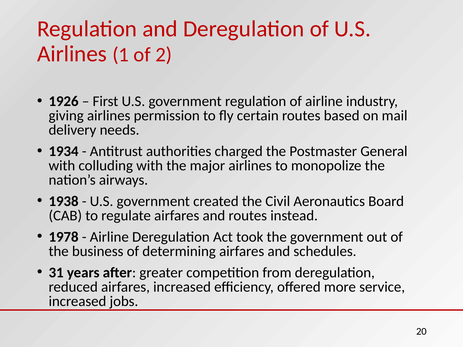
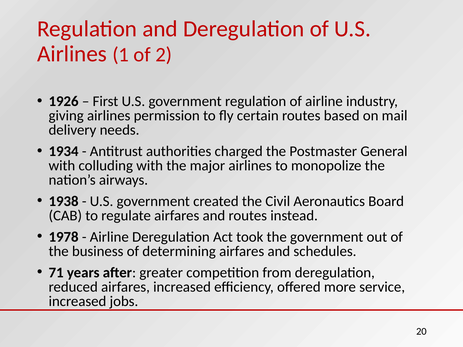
31: 31 -> 71 (56, 273)
